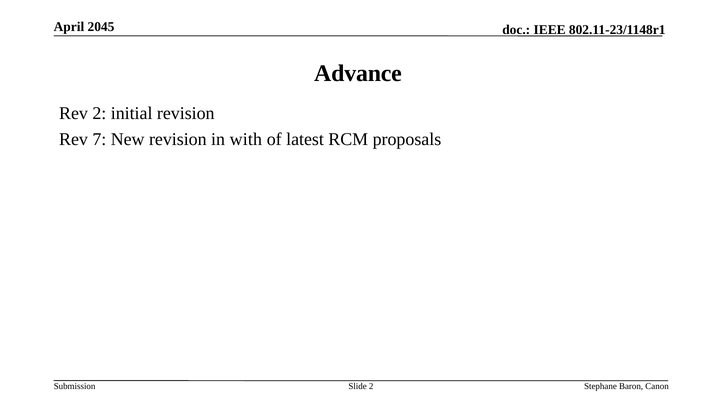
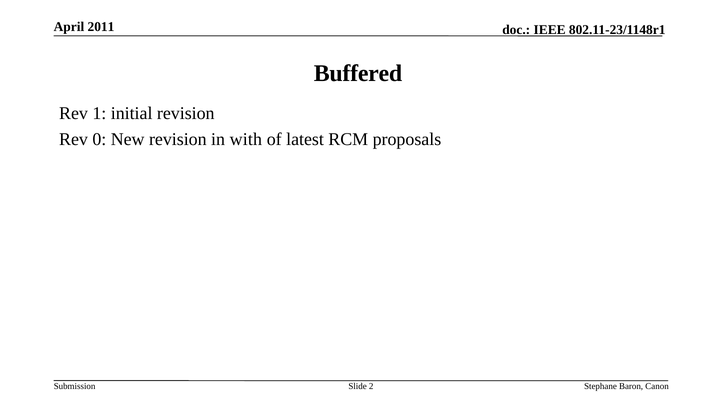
2045: 2045 -> 2011 (101, 27)
Advance: Advance -> Buffered (358, 73)
Rev 2: 2 -> 1 (99, 113)
7: 7 -> 0 (99, 139)
